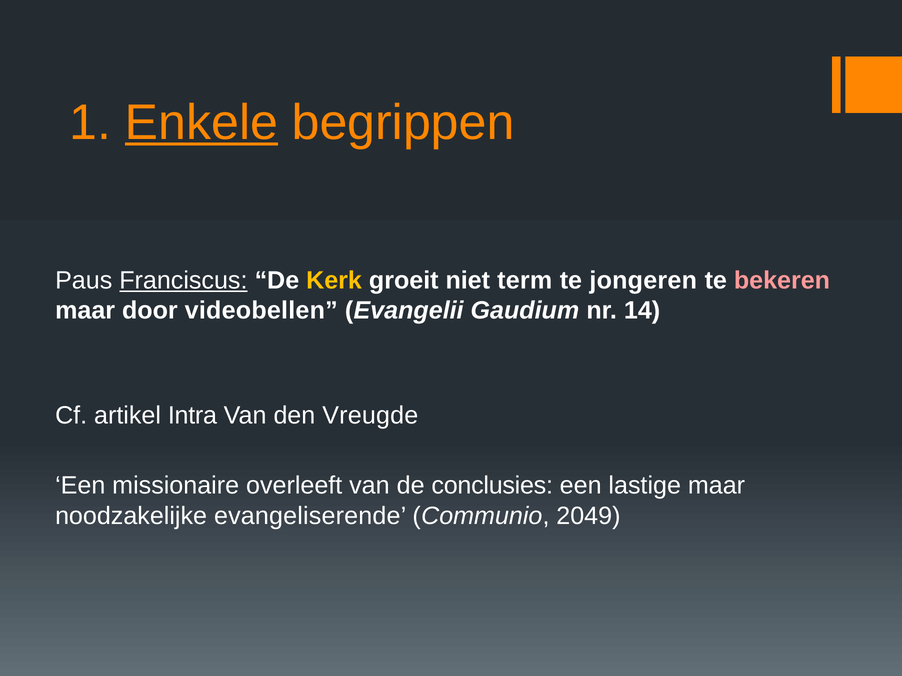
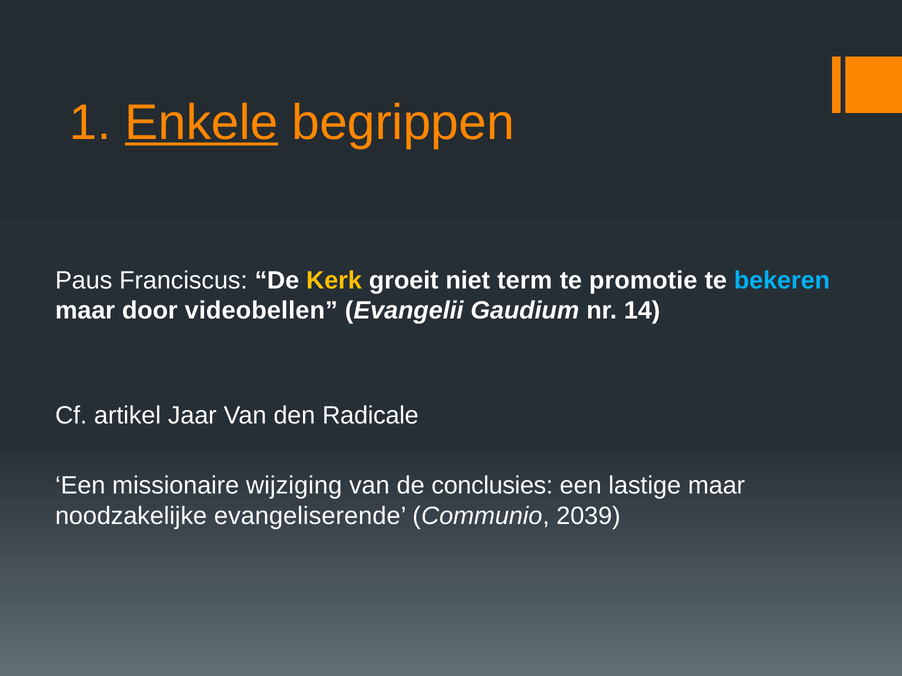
Franciscus underline: present -> none (183, 281)
jongeren: jongeren -> promotie (643, 281)
bekeren colour: pink -> light blue (782, 281)
Intra: Intra -> Jaar (192, 416)
Vreugde: Vreugde -> Radicale (370, 416)
overleeft: overleeft -> wijziging (294, 486)
2049: 2049 -> 2039 (588, 516)
